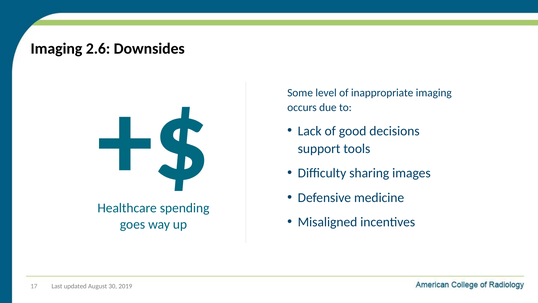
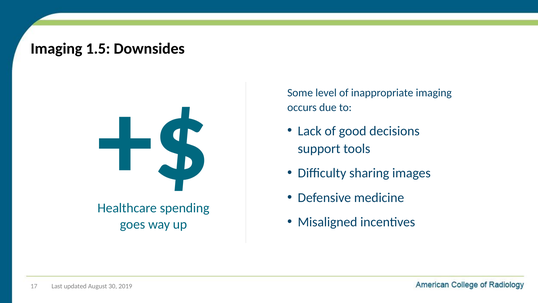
2.6: 2.6 -> 1.5 (98, 48)
